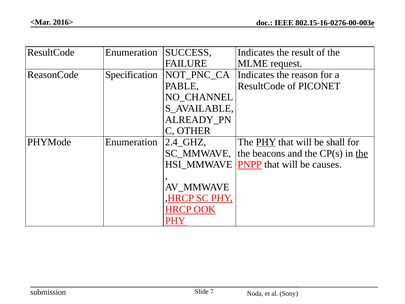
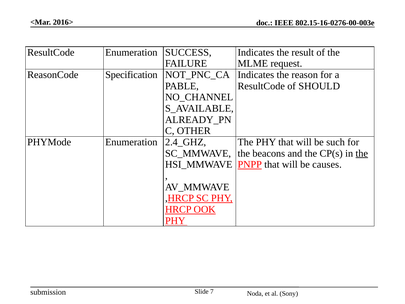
PICONET: PICONET -> SHOULD (319, 86)
PHY underline: present -> none (266, 142)
shall: shall -> such (336, 142)
